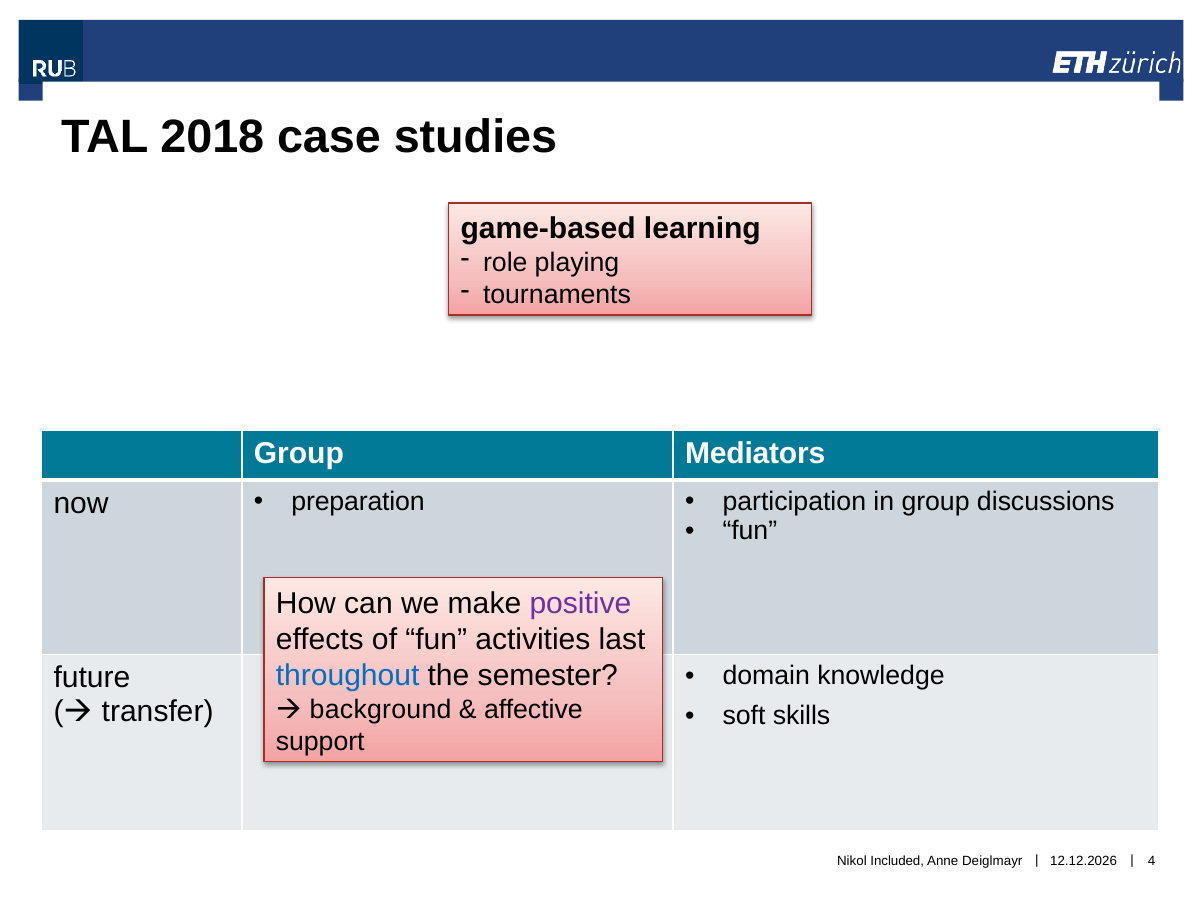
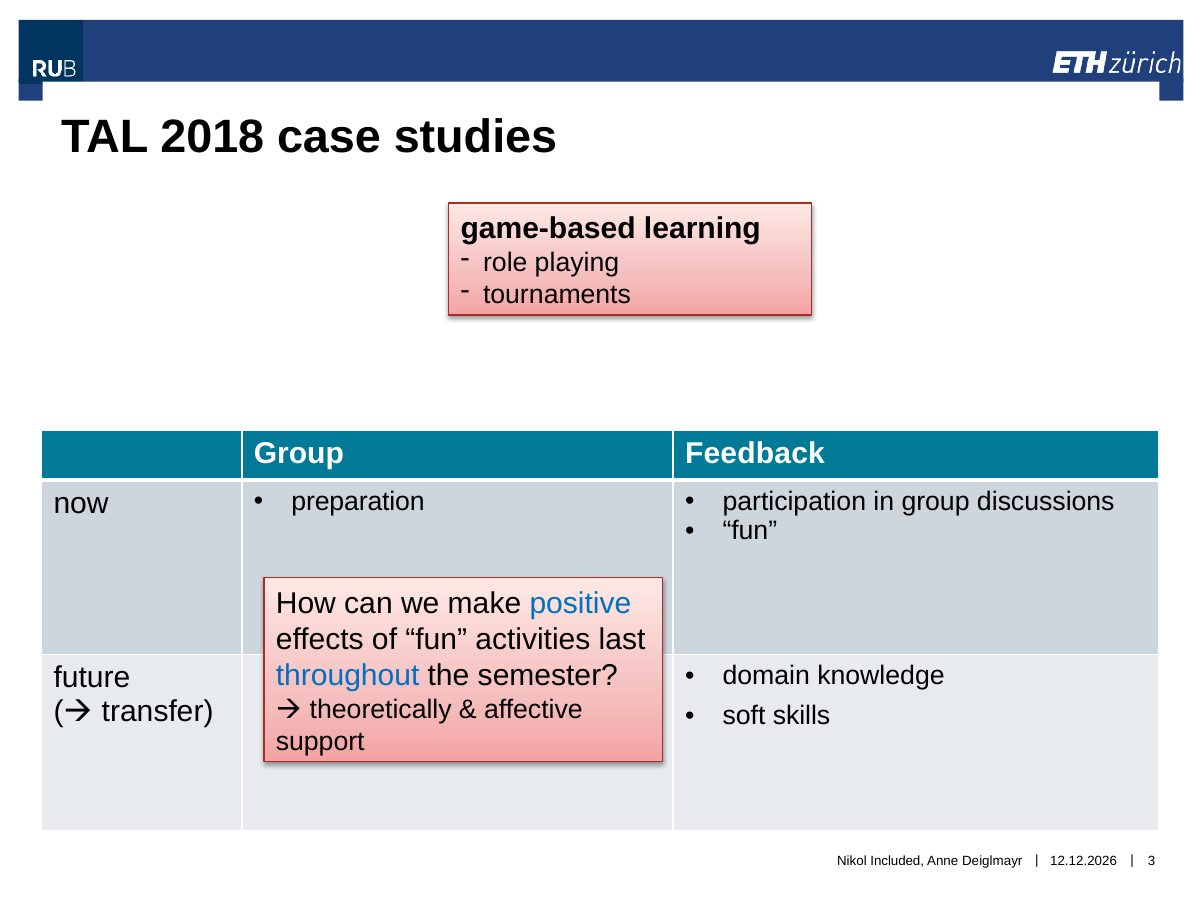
Mediators: Mediators -> Feedback (755, 453)
positive colour: purple -> blue (580, 603)
background: background -> theoretically (381, 709)
4: 4 -> 3 (1151, 861)
